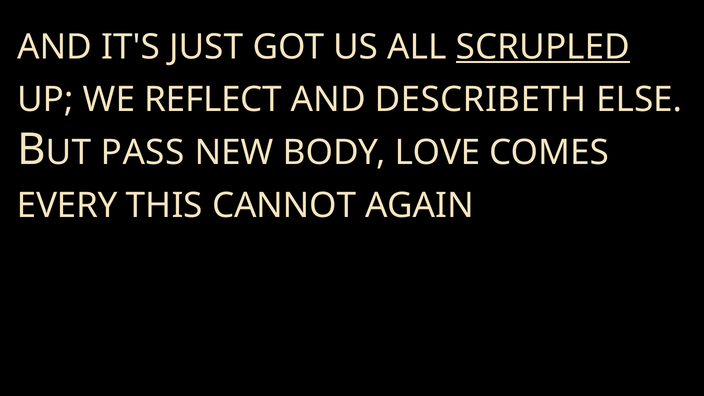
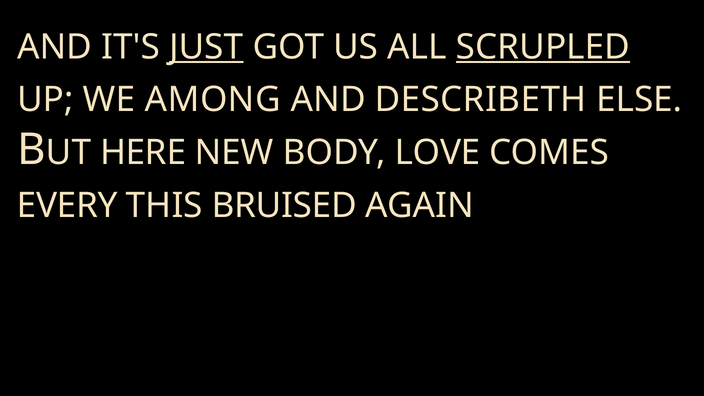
JUST underline: none -> present (206, 47)
REFLECT: REFLECT -> AMONG (213, 100)
PASS: PASS -> HERE (143, 153)
CANNOT: CANNOT -> BRUISED (284, 205)
